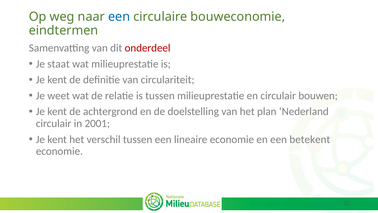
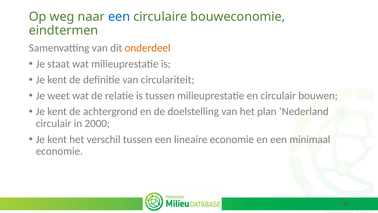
onderdeel colour: red -> orange (148, 48)
2001: 2001 -> 2000 (97, 123)
betekent: betekent -> minimaal (310, 139)
